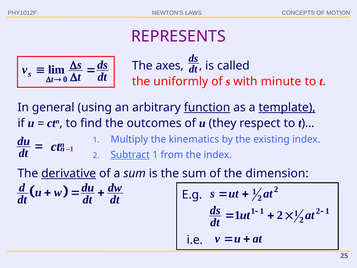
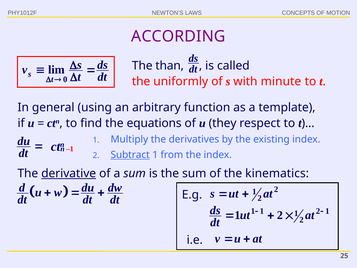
REPRESENTS: REPRESENTS -> ACCORDING (178, 36)
axes: axes -> than (170, 66)
function underline: present -> none (207, 107)
template underline: present -> none (287, 107)
outcomes: outcomes -> equations (154, 123)
kinematics: kinematics -> derivatives (194, 139)
dimension: dimension -> kinematics (277, 173)
